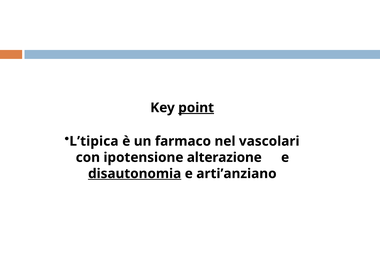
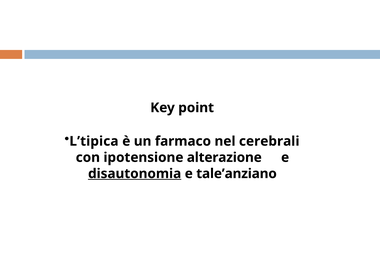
point underline: present -> none (196, 108)
vascolari: vascolari -> cerebrali (269, 141)
arti’anziano: arti’anziano -> tale’anziano (237, 174)
